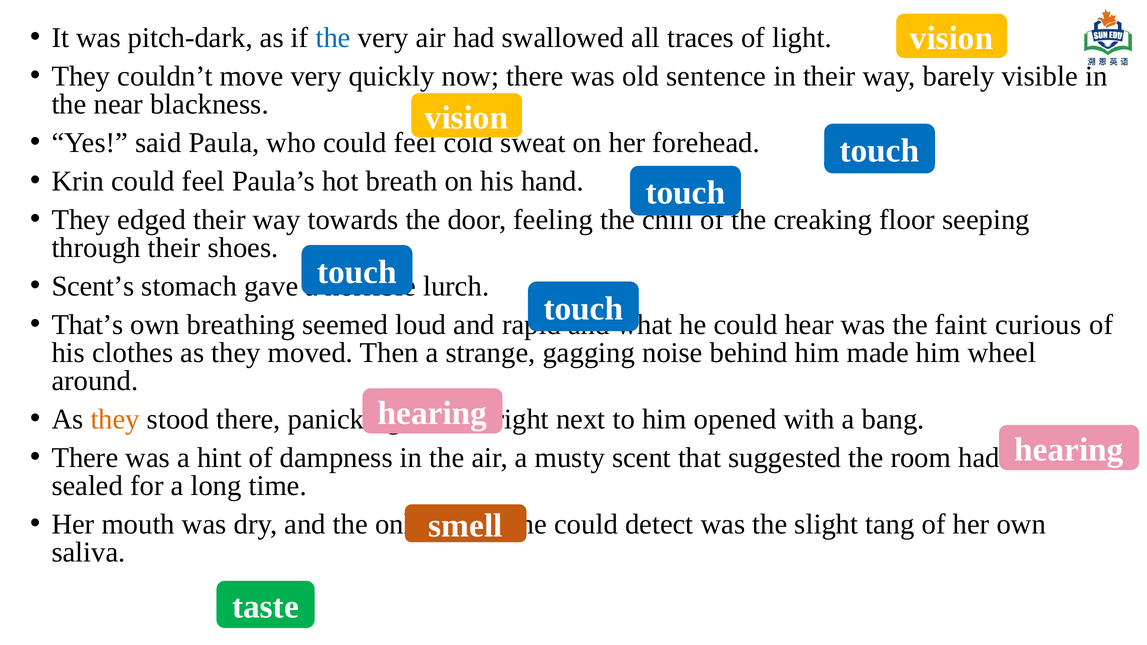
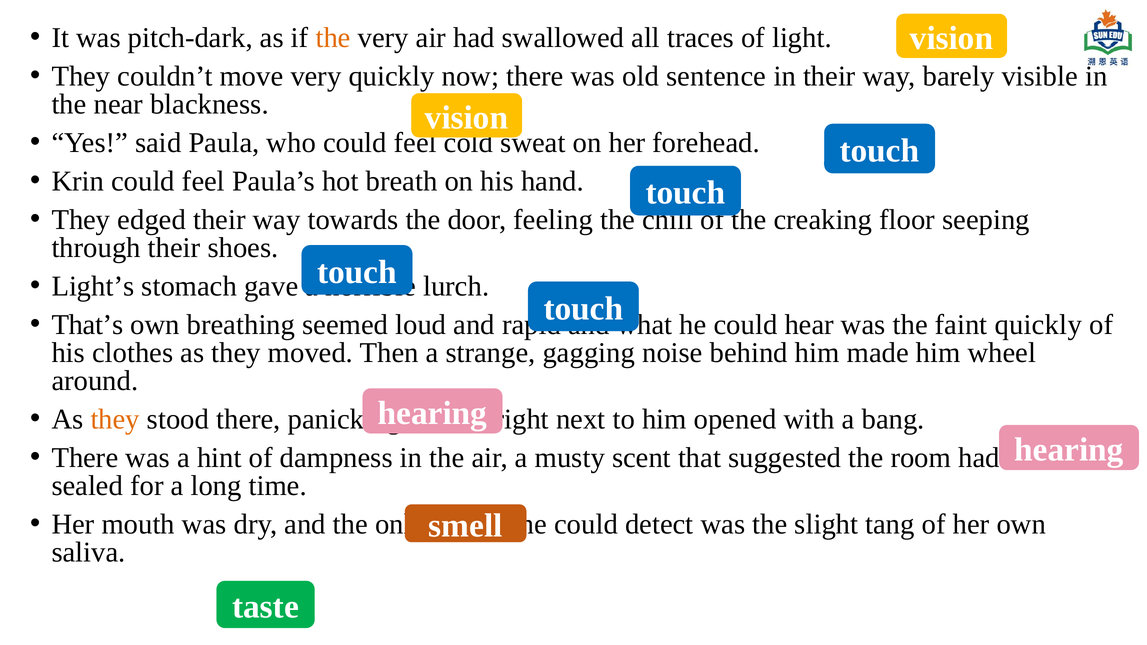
the colour: blue -> orange (333, 38)
Scent’s: Scent’s -> Light’s (93, 286)
faint curious: curious -> quickly (1038, 325)
